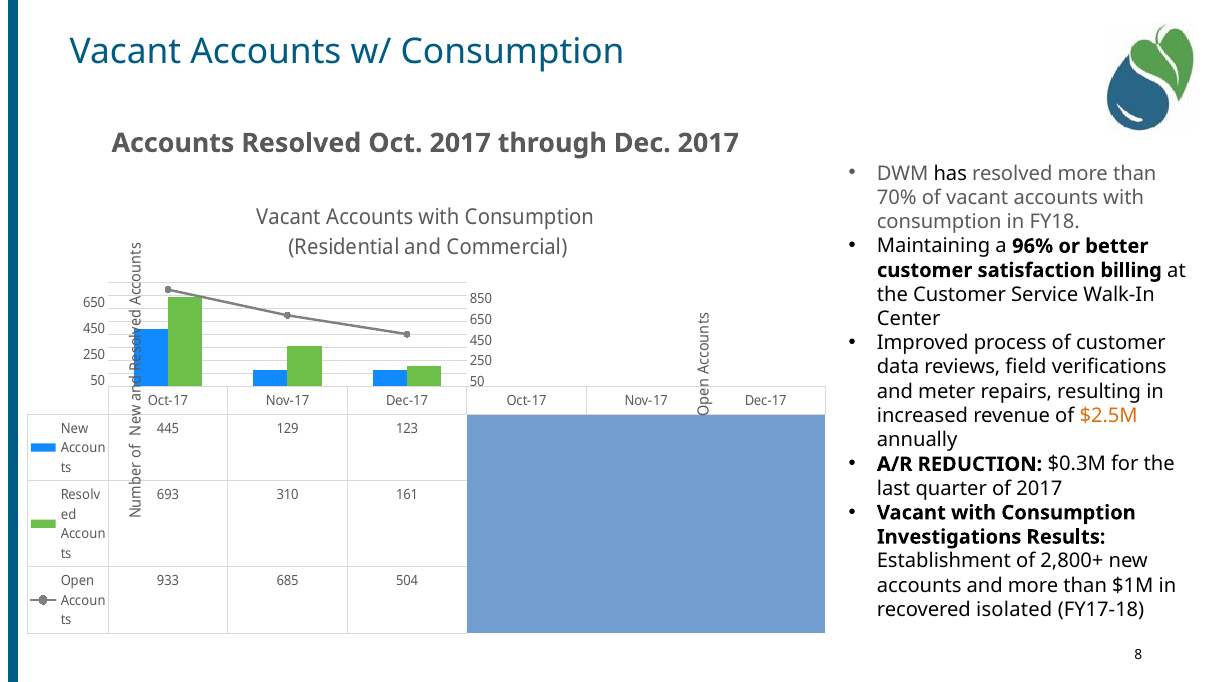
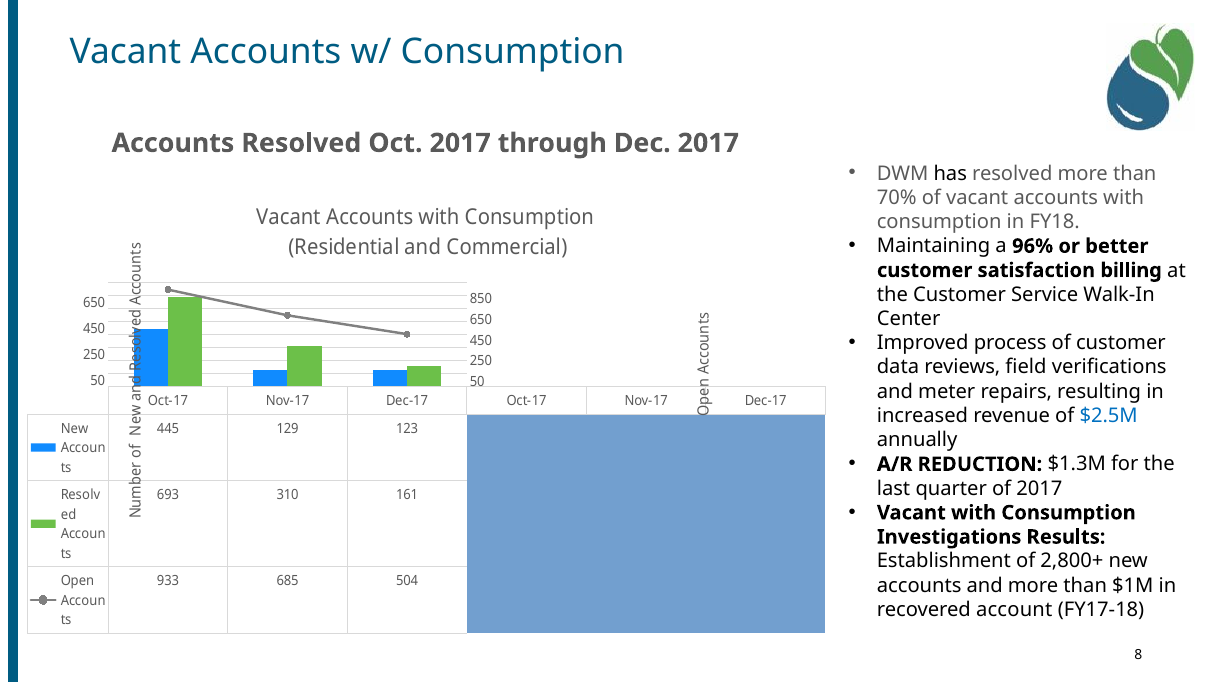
$2.5M colour: orange -> blue (1109, 416)
$0.3M: $0.3M -> $1.3M (1077, 464)
isolated: isolated -> account (1014, 609)
